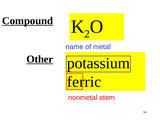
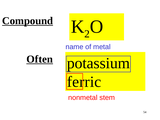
Other: Other -> Often (40, 59)
